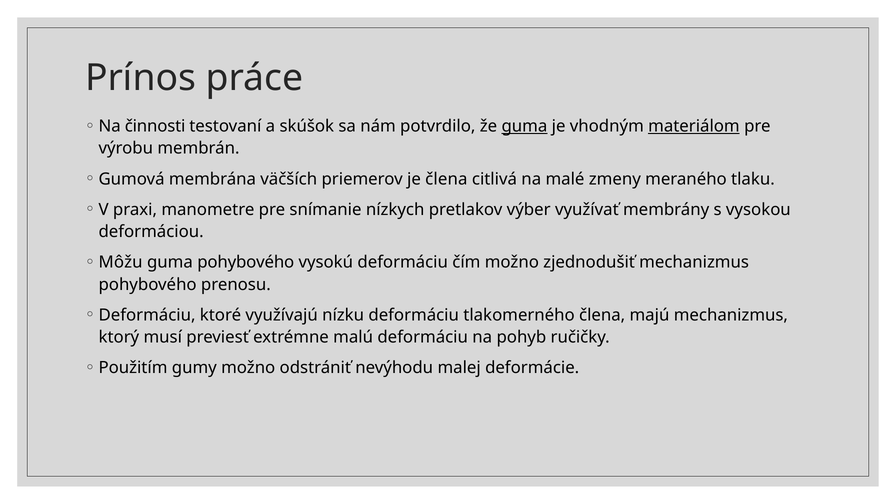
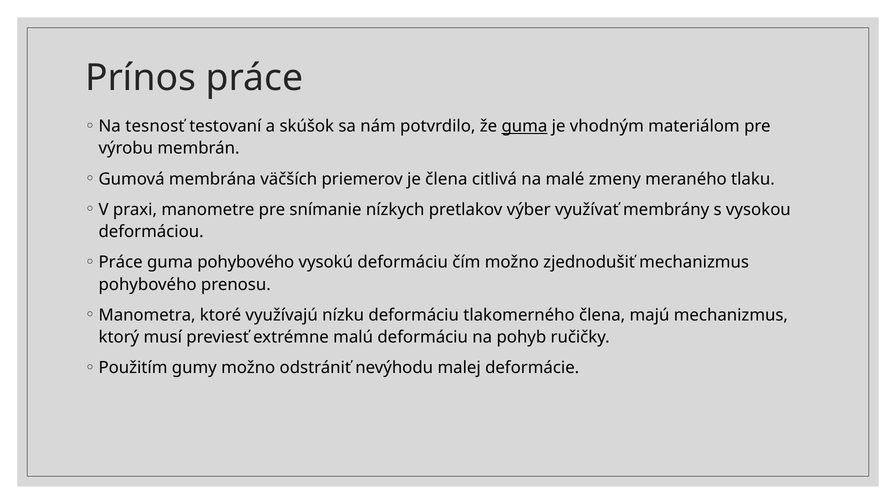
činnosti: činnosti -> tesnosť (155, 126)
materiálom underline: present -> none (694, 126)
Môžu: Môžu -> Práce (121, 262)
Deformáciu: Deformáciu -> Manometra (147, 315)
